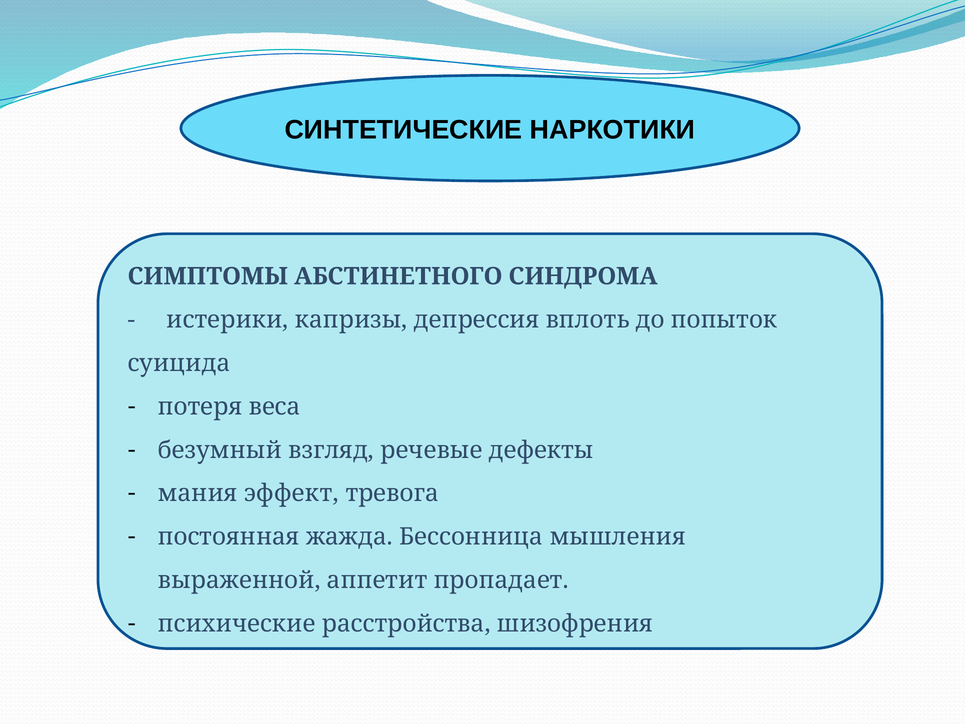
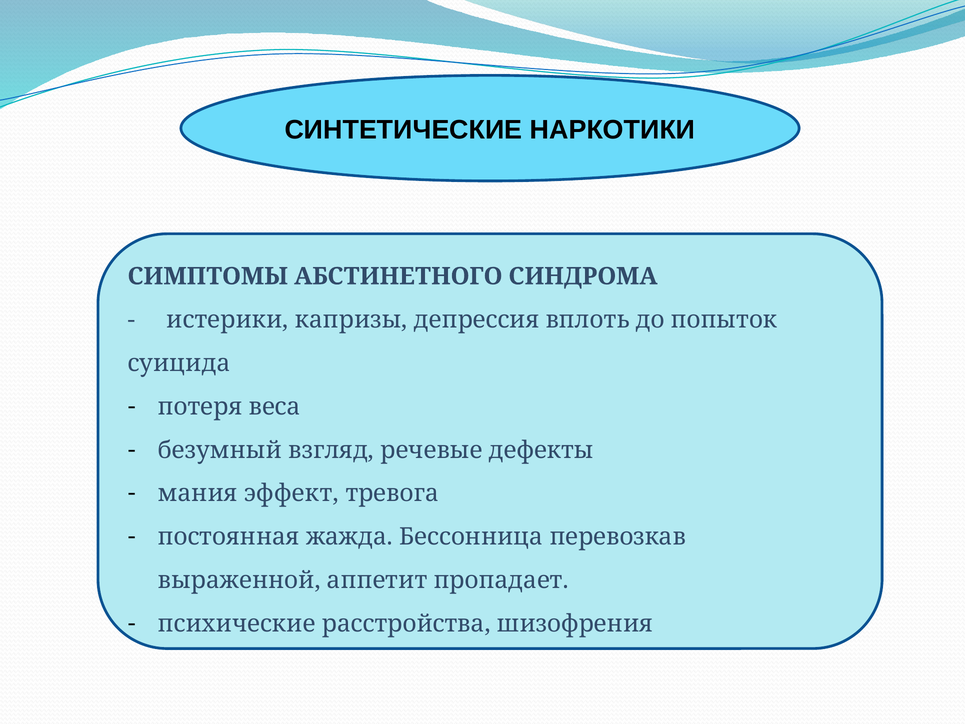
мышления: мышления -> перевозкав (618, 537)
